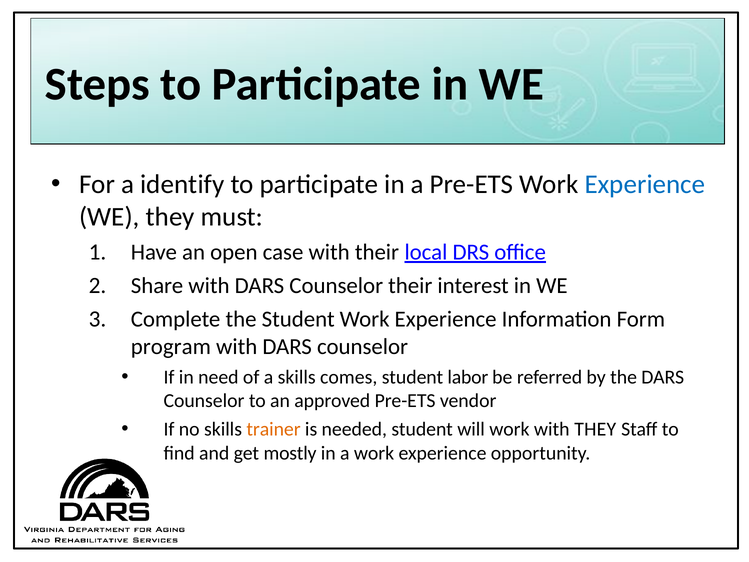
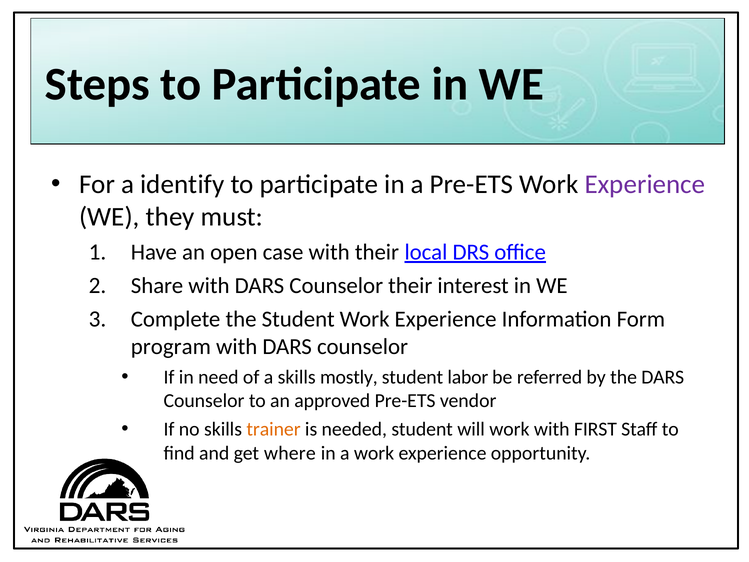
Experience colour: blue -> purple (645, 184)
comes: comes -> mostly (349, 377)
with THEY: THEY -> FIRST (595, 429)
mostly: mostly -> where (290, 453)
